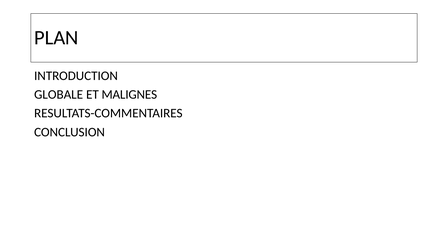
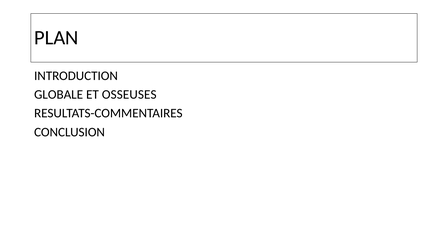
MALIGNES: MALIGNES -> OSSEUSES (129, 95)
